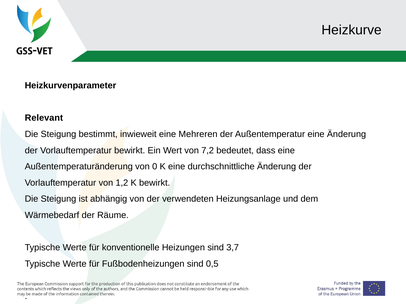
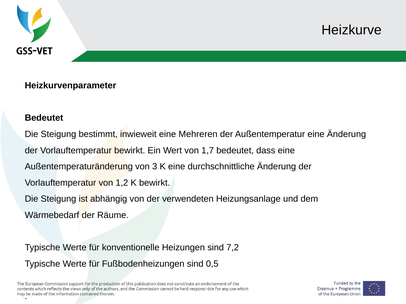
Relevant: Relevant -> Bedeutet (44, 118)
7,2: 7,2 -> 1,7 (208, 151)
0: 0 -> 3 (155, 167)
3,7: 3,7 -> 7,2 (233, 248)
